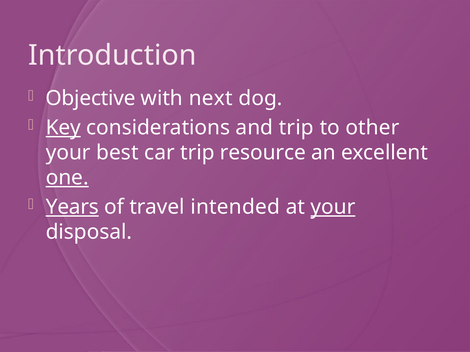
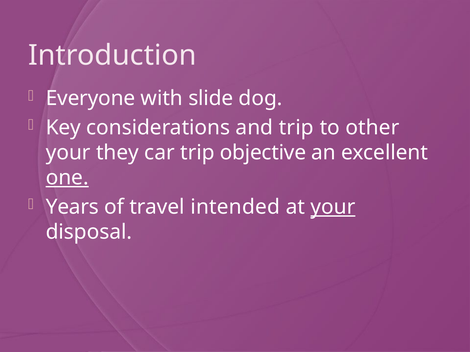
Objective: Objective -> Everyone (91, 99)
next: next -> slide (211, 99)
Key underline: present -> none (63, 128)
best: best -> they (117, 153)
resource: resource -> objective (263, 153)
Years underline: present -> none (72, 207)
